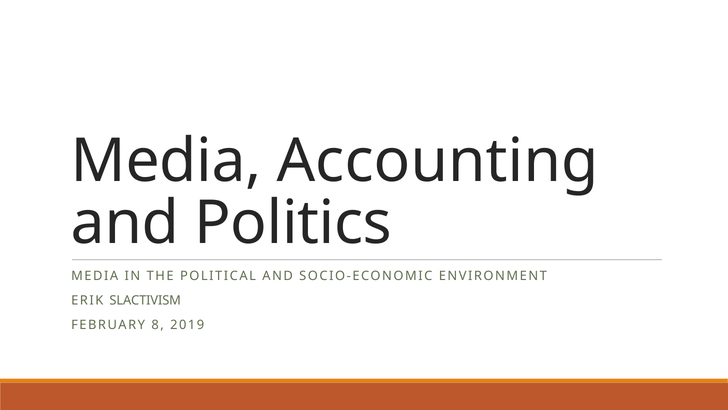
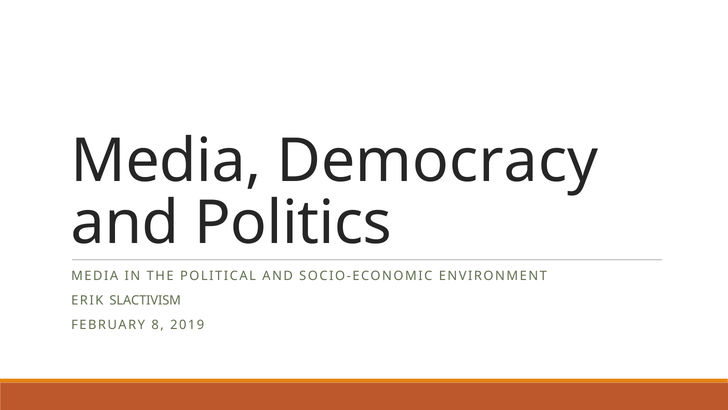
Accounting: Accounting -> Democracy (437, 161)
